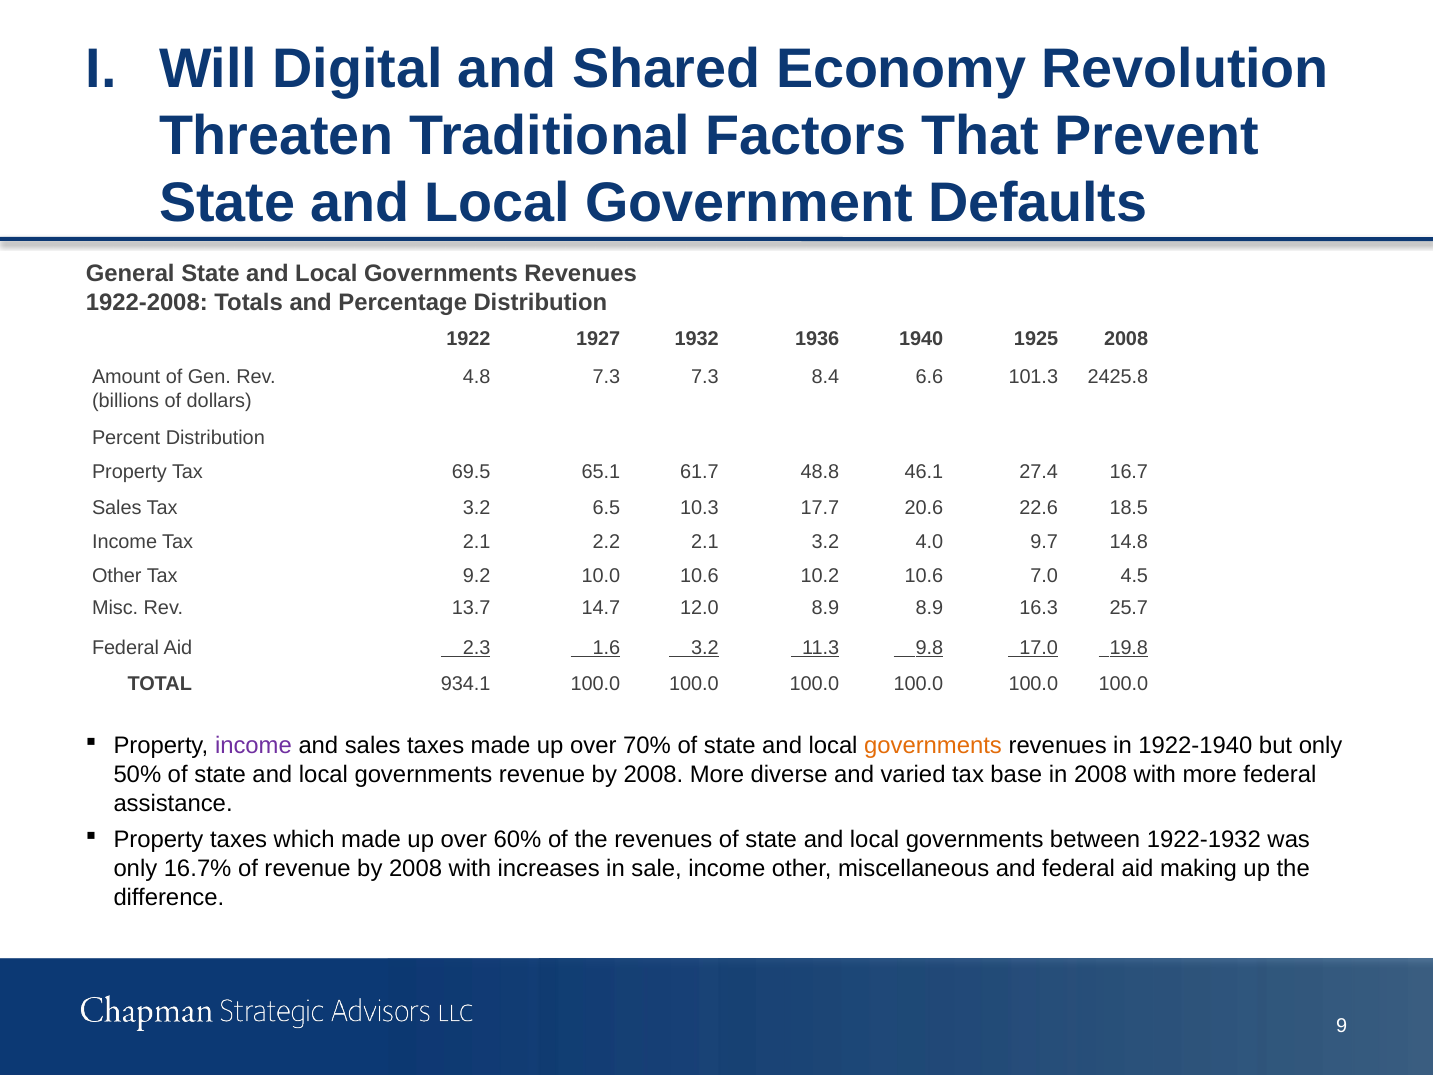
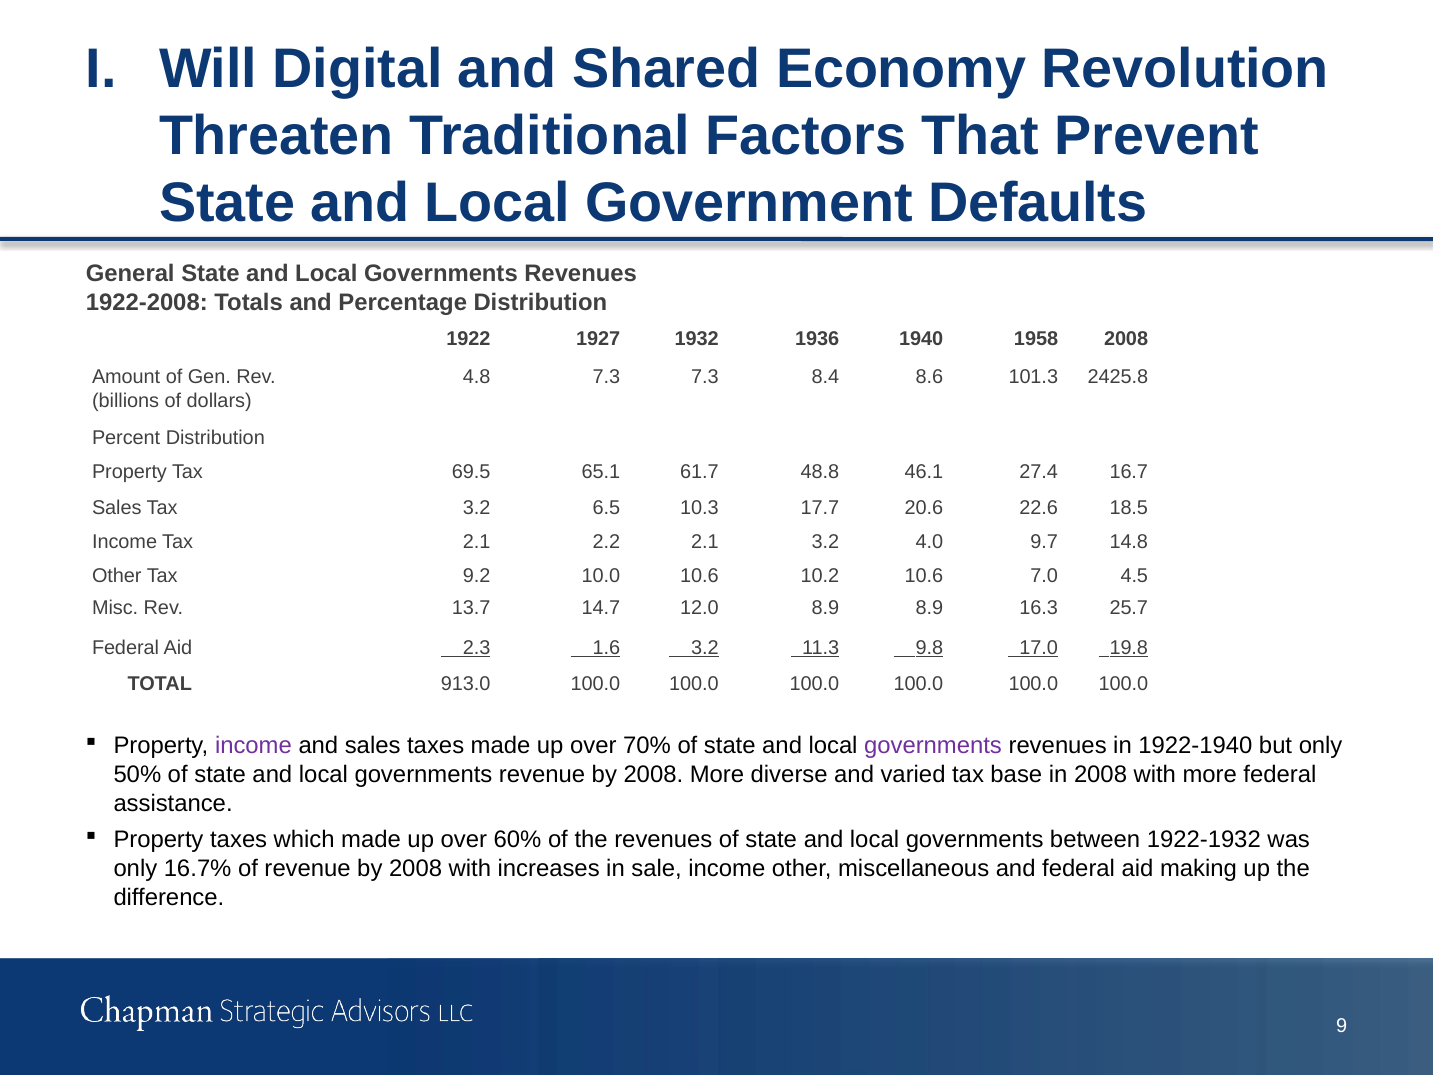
1925: 1925 -> 1958 (1036, 339)
6.6: 6.6 -> 8.6 (929, 377)
934.1: 934.1 -> 913.0 (466, 683)
governments colour: orange -> purple (933, 746)
